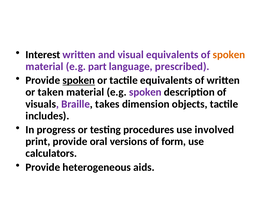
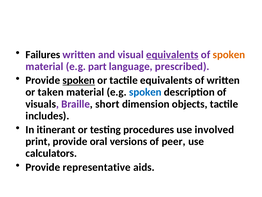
Interest: Interest -> Failures (43, 54)
equivalents underline: none -> present (172, 54)
spoken colour: purple -> blue (145, 92)
takes: takes -> short (107, 104)
progress: progress -> itinerant (56, 129)
form: form -> peer (174, 141)
heterogeneous: heterogeneous -> representative (97, 167)
